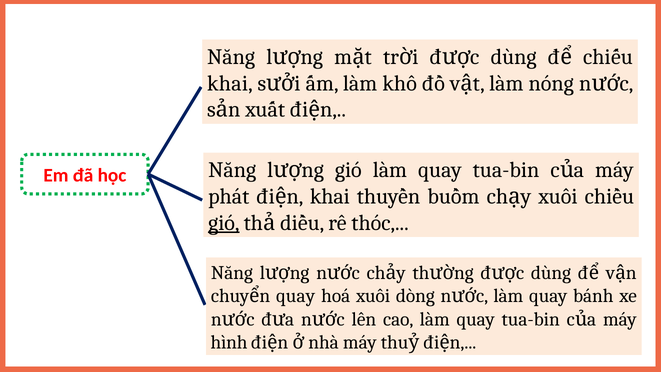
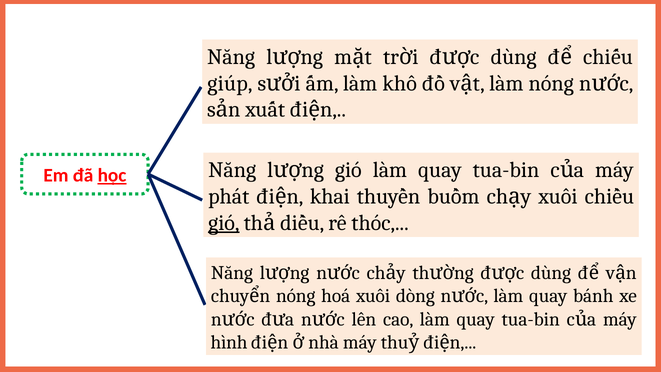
khai: khai -> giúp (230, 83)
học underline: none -> present (112, 175)
quay: quay -> nóng (296, 296)
